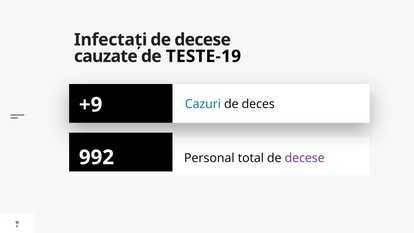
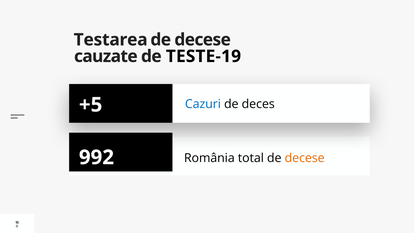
Infectați: Infectați -> Testarea (111, 40)
+9: +9 -> +5 (91, 105)
Personal: Personal -> România (209, 158)
decese colour: purple -> orange (305, 158)
